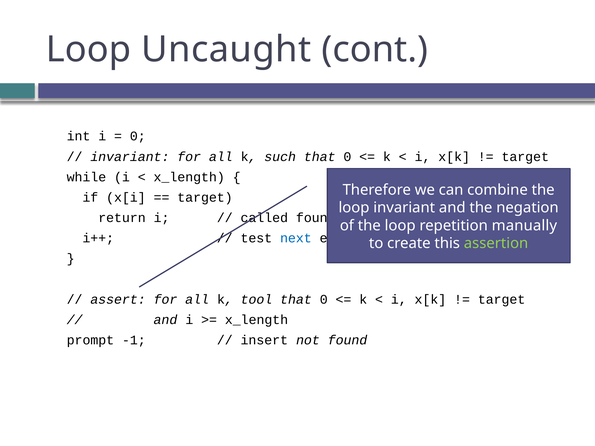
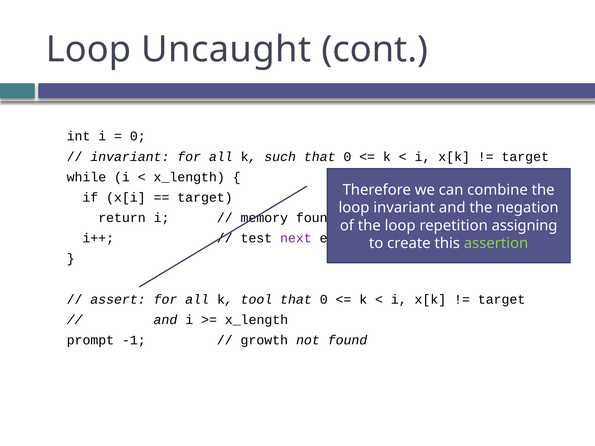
called: called -> memory (264, 218)
manually: manually -> assigning (525, 226)
next colour: blue -> purple (296, 238)
insert: insert -> growth (264, 340)
